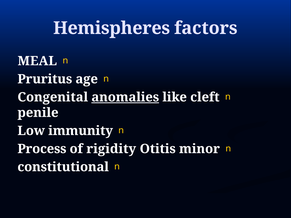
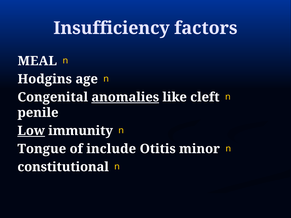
Hemispheres: Hemispheres -> Insufficiency (112, 28)
Pruritus: Pruritus -> Hodgins (45, 79)
Low underline: none -> present (31, 131)
Process: Process -> Tongue (42, 149)
rigidity: rigidity -> include (111, 149)
